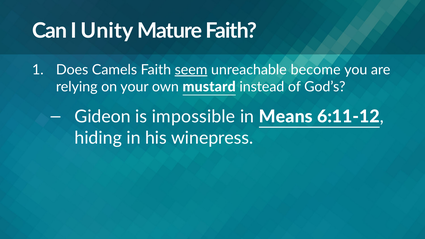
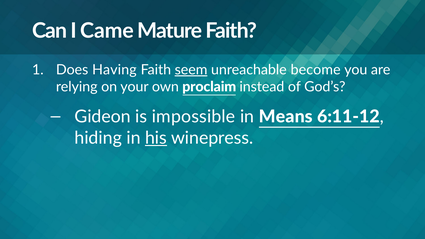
Unity: Unity -> Came (107, 31)
Camels: Camels -> Having (114, 70)
mustard: mustard -> proclaim (209, 87)
his underline: none -> present (156, 138)
